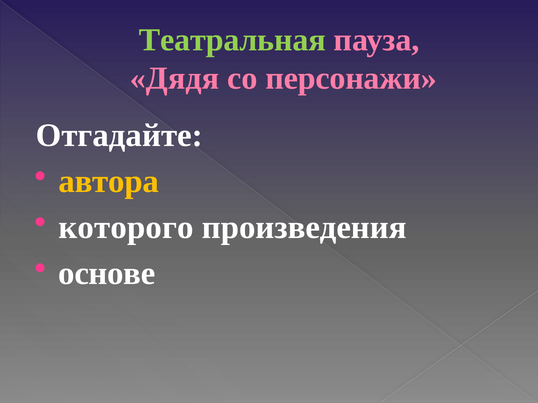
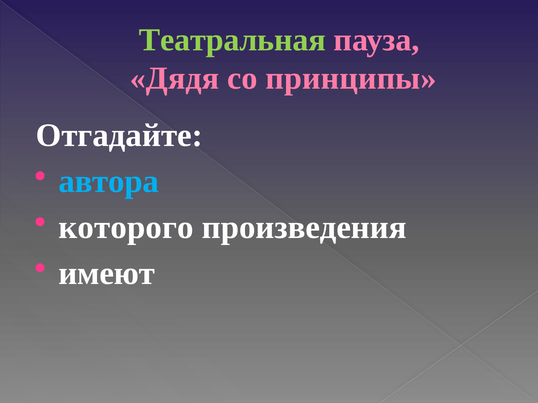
персонажи: персонажи -> принципы (351, 78)
автора colour: yellow -> light blue (109, 182)
основе: основе -> имеют (107, 274)
